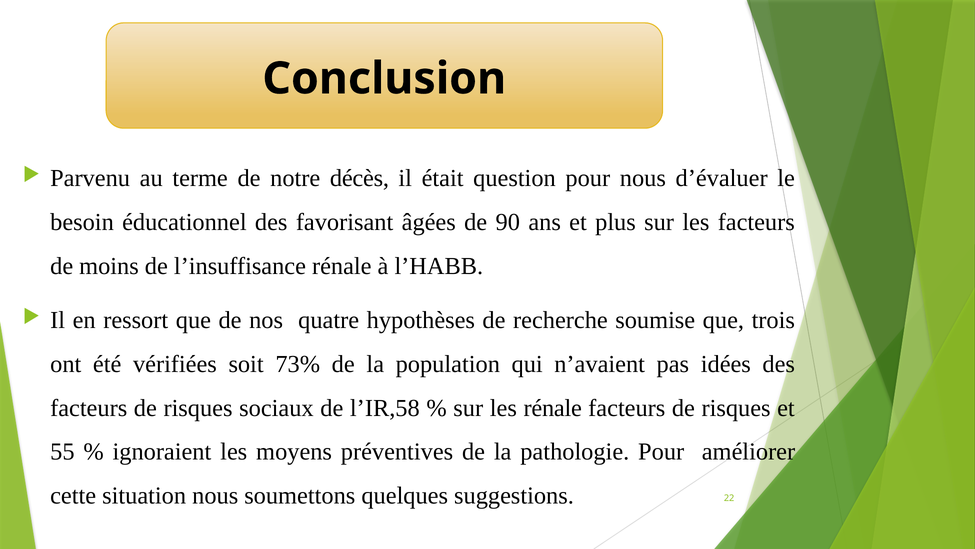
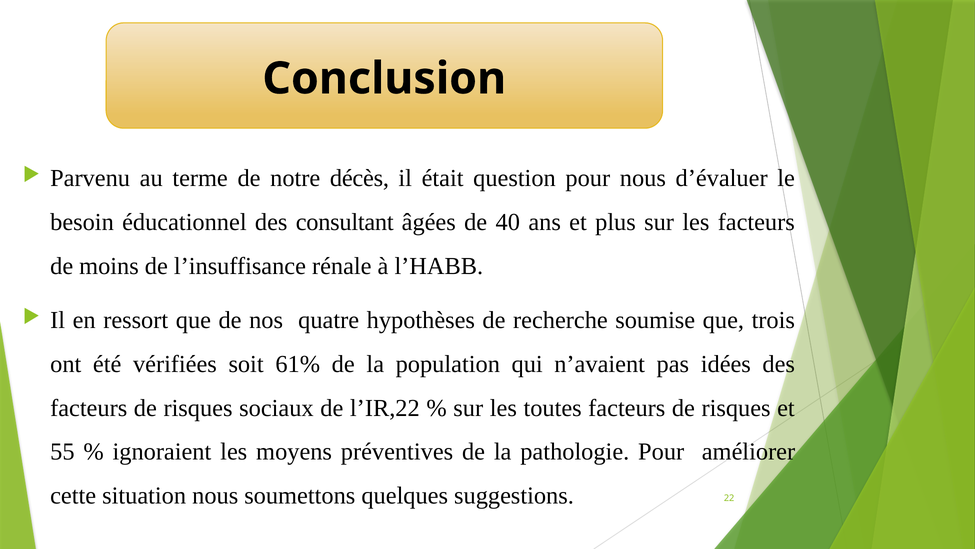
favorisant: favorisant -> consultant (345, 222)
90: 90 -> 40 (508, 222)
73%: 73% -> 61% (298, 364)
l’IR,58: l’IR,58 -> l’IR,22 (385, 408)
les rénale: rénale -> toutes (553, 408)
